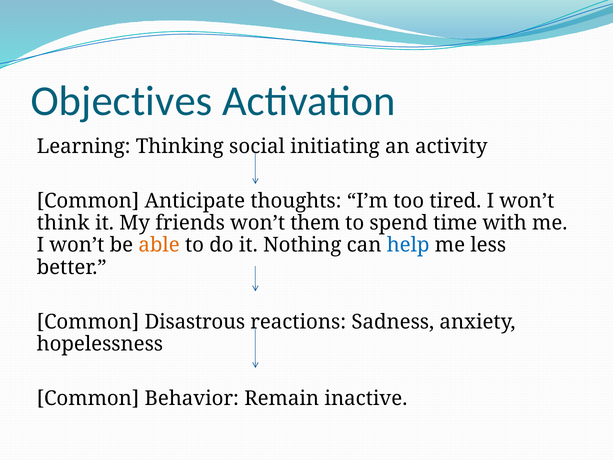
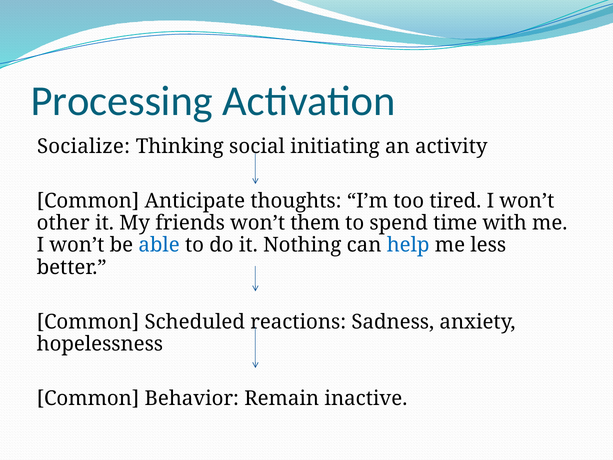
Objectives: Objectives -> Processing (122, 101)
Learning: Learning -> Socialize (83, 146)
think: think -> other (63, 223)
able colour: orange -> blue (159, 245)
Disastrous: Disastrous -> Scheduled (195, 322)
